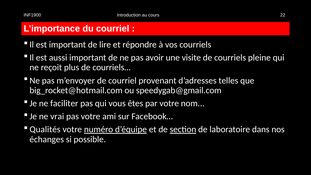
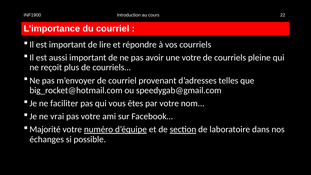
une visite: visite -> votre (191, 58)
Qualités: Qualités -> Majorité (45, 129)
